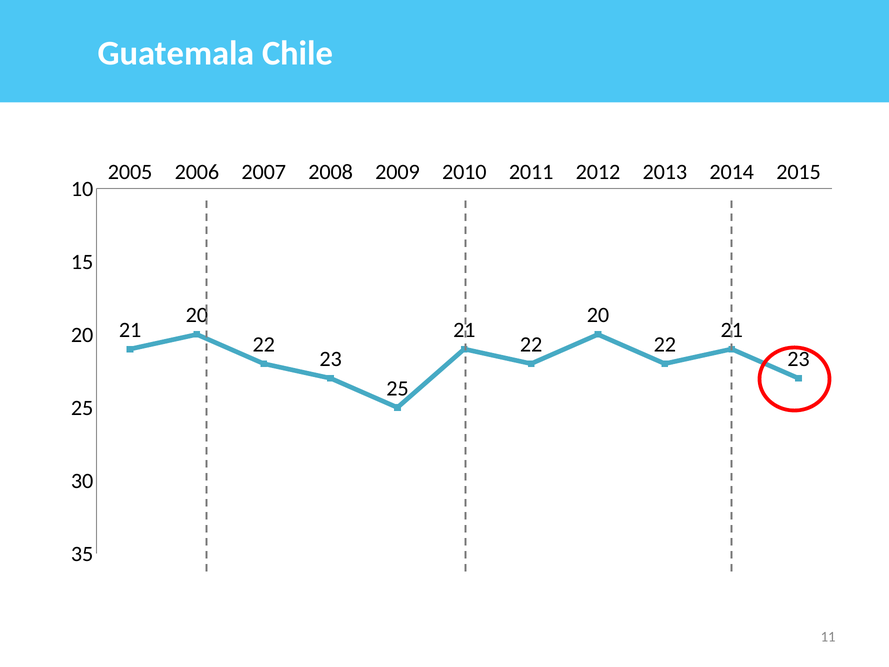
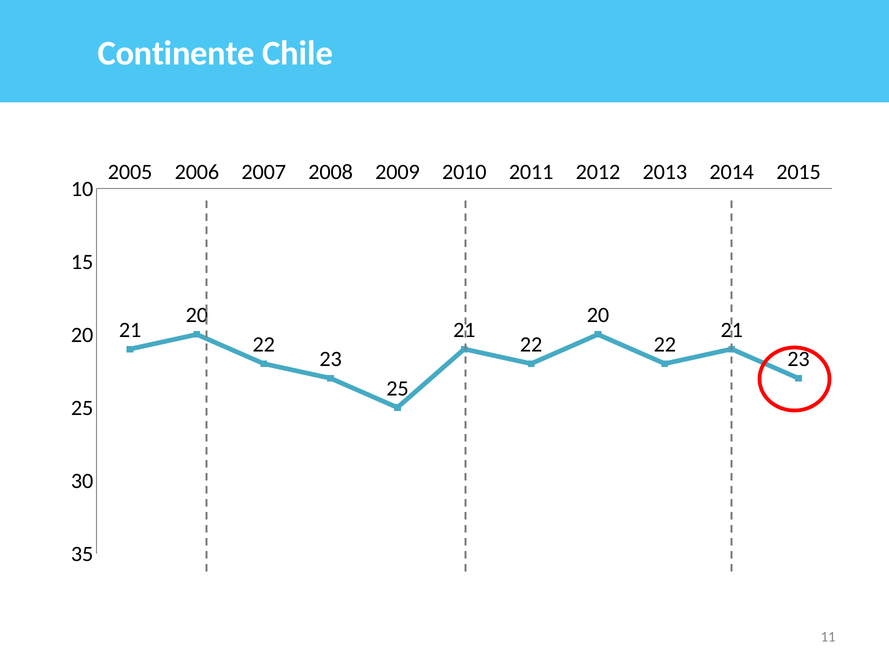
Guatemala: Guatemala -> Continente (176, 54)
